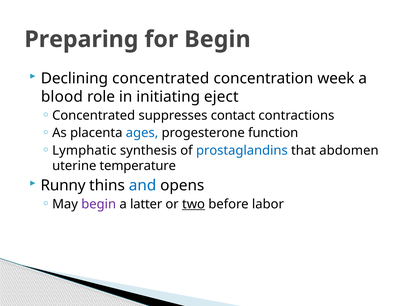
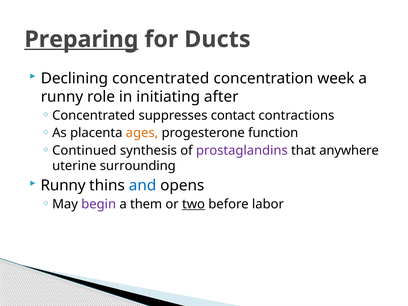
Preparing underline: none -> present (81, 39)
for Begin: Begin -> Ducts (217, 39)
blood: blood -> runny (62, 97)
eject: eject -> after (221, 97)
ages colour: blue -> orange (142, 133)
Lymphatic: Lymphatic -> Continued (84, 150)
prostaglandins colour: blue -> purple (242, 150)
abdomen: abdomen -> anywhere (349, 150)
temperature: temperature -> surrounding (138, 166)
latter: latter -> them (146, 204)
